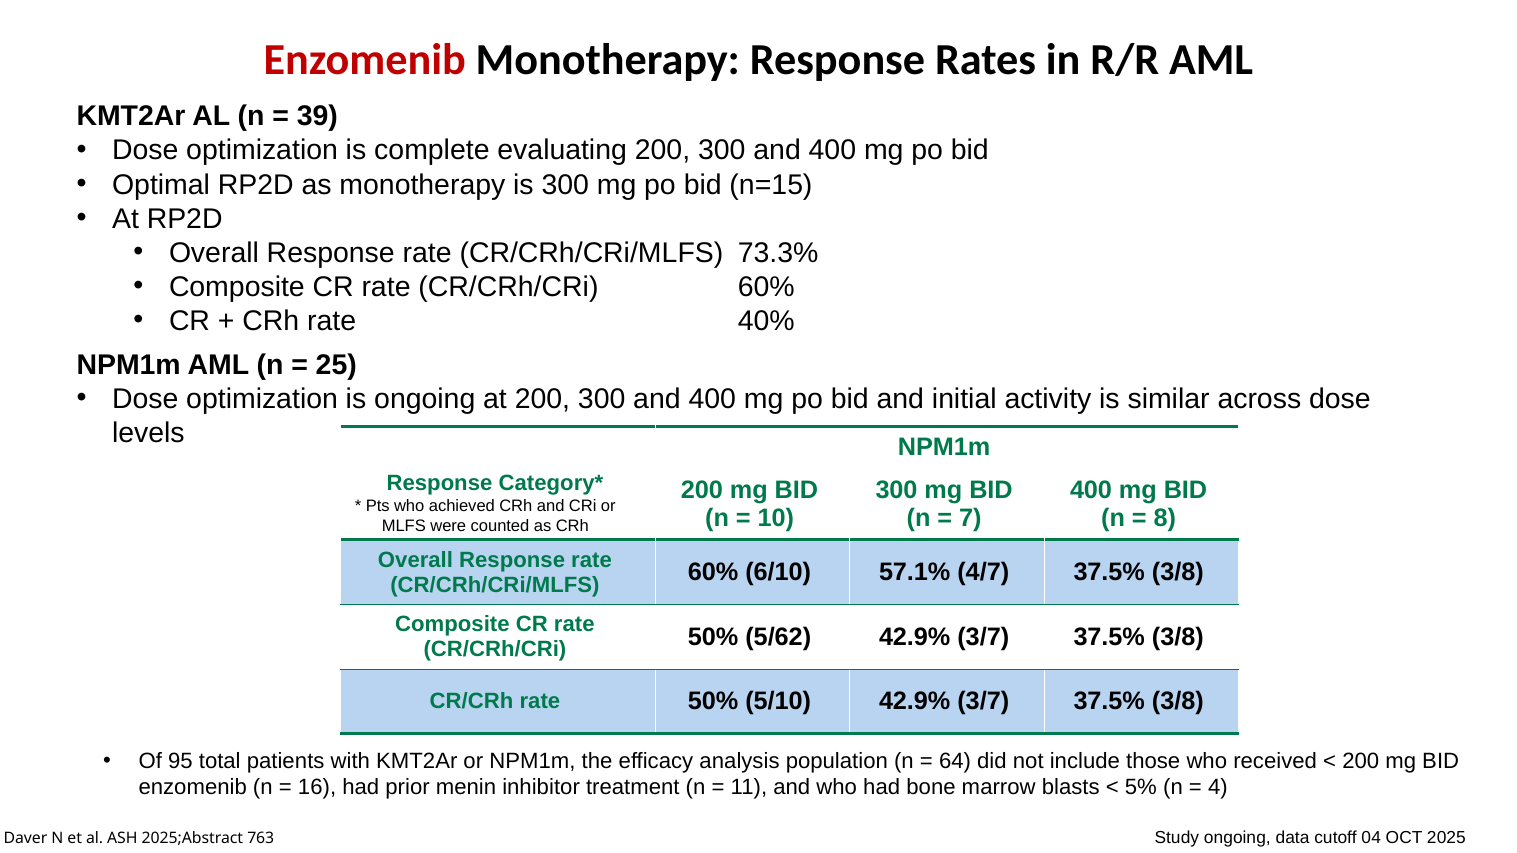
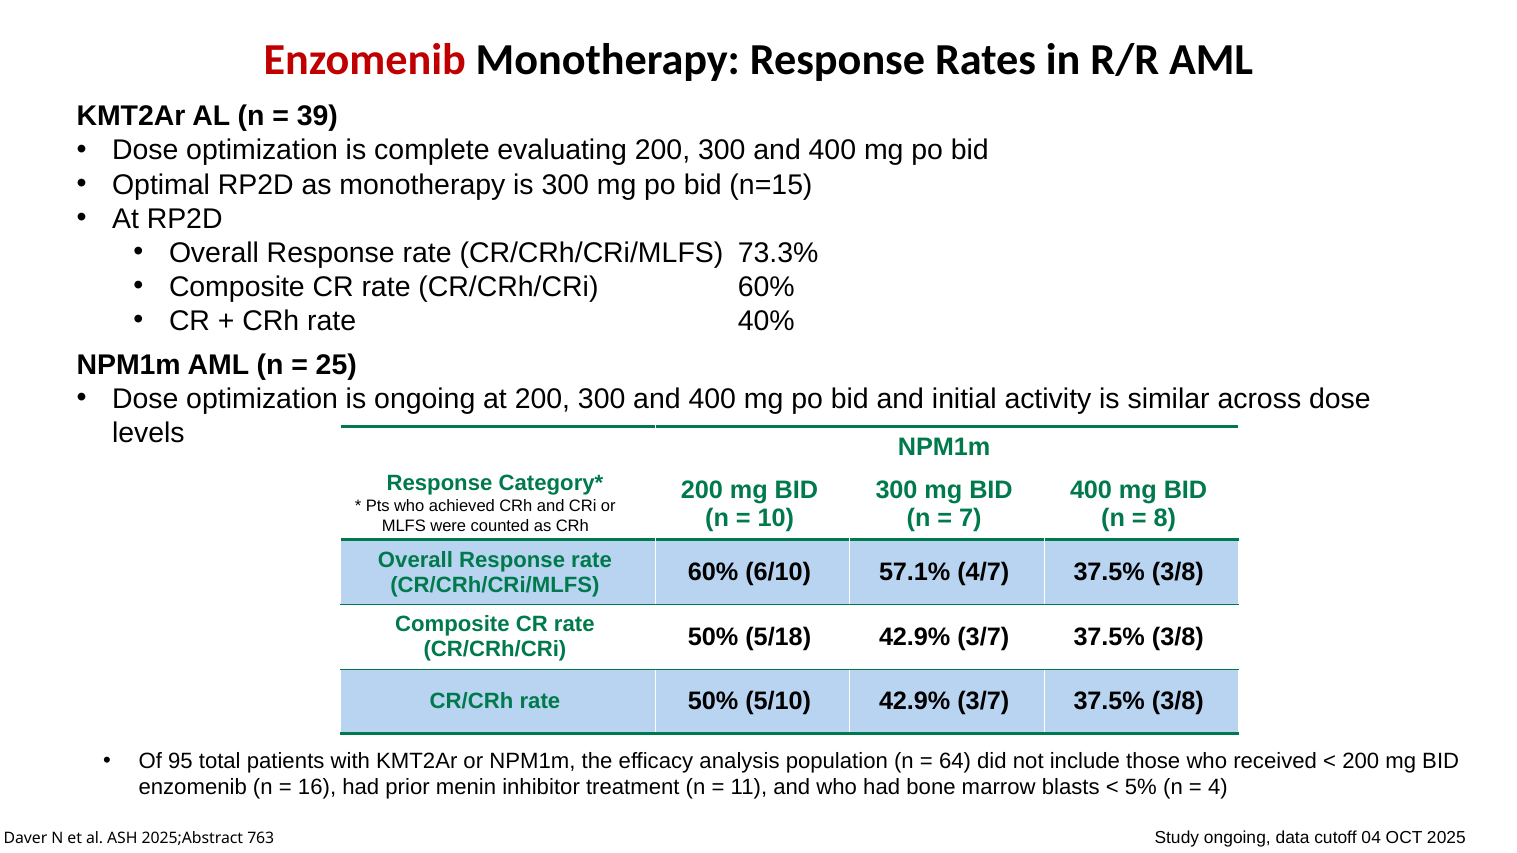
5/62: 5/62 -> 5/18 (778, 637)
